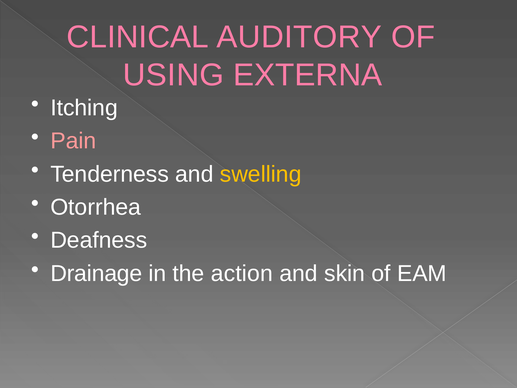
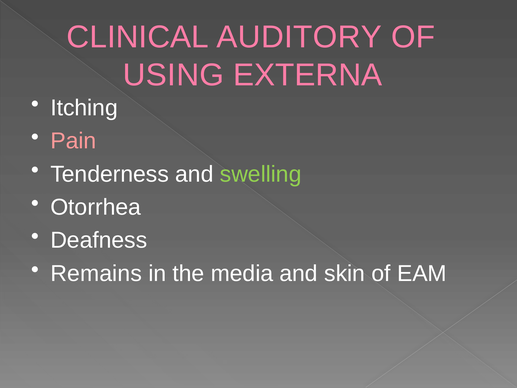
swelling colour: yellow -> light green (261, 174)
Drainage: Drainage -> Remains (96, 273)
action: action -> media (242, 273)
